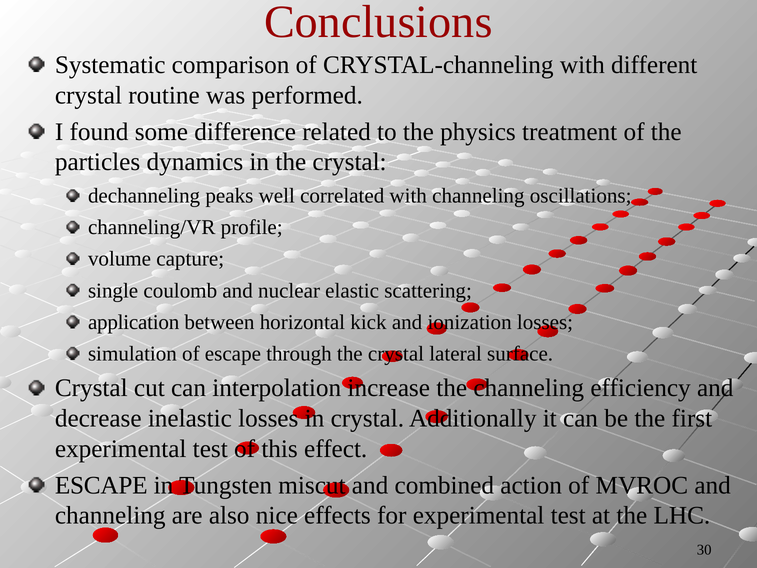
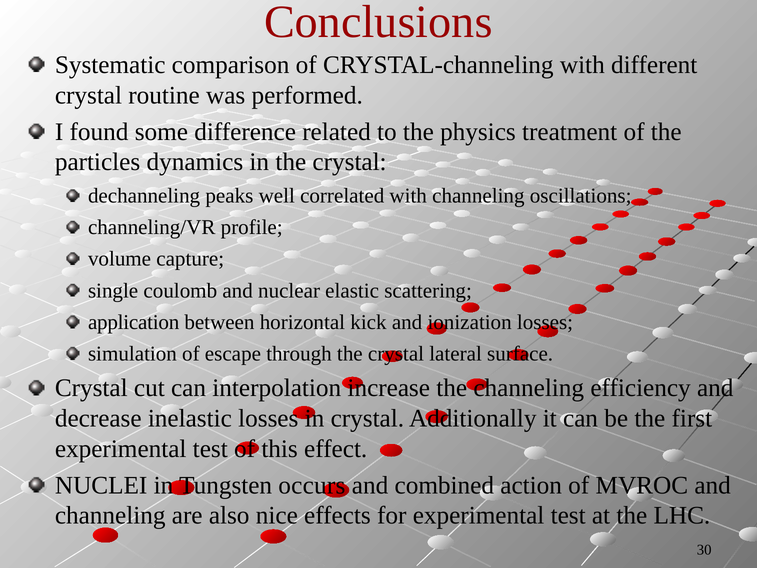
ESCAPE: ESCAPE -> NUCLEI (101, 485)
miscut: miscut -> occurs (312, 485)
